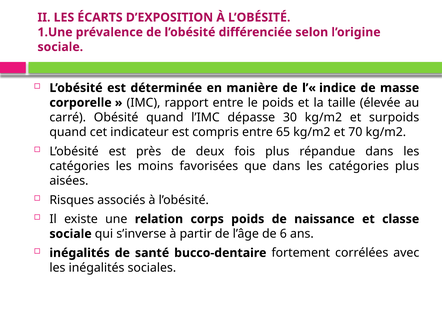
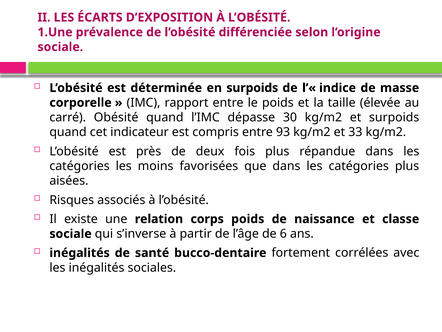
en manière: manière -> surpoids (252, 88)
65: 65 -> 93 (283, 132)
70: 70 -> 33 (355, 132)
